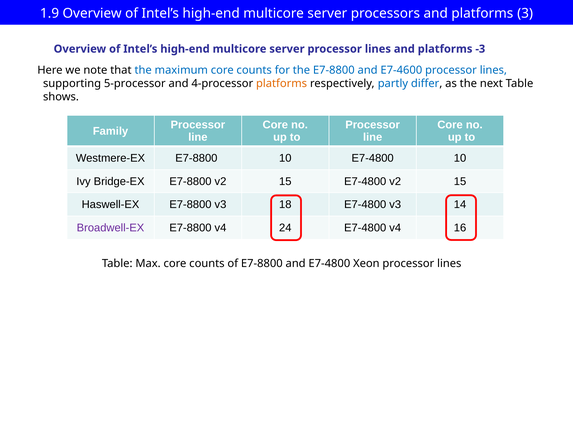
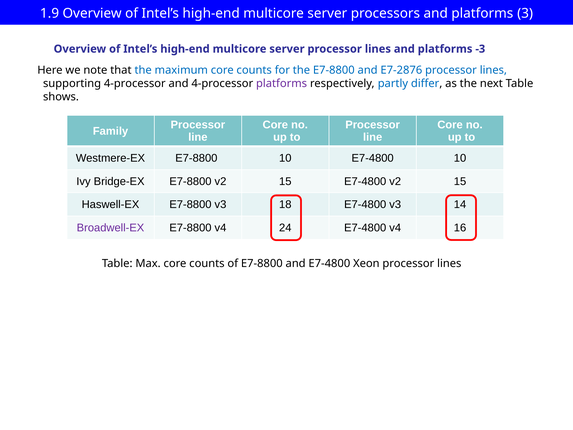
E7-4600: E7-4600 -> E7-2876 (401, 70)
supporting 5-processor: 5-processor -> 4-processor (135, 83)
platforms colour: orange -> purple (282, 83)
